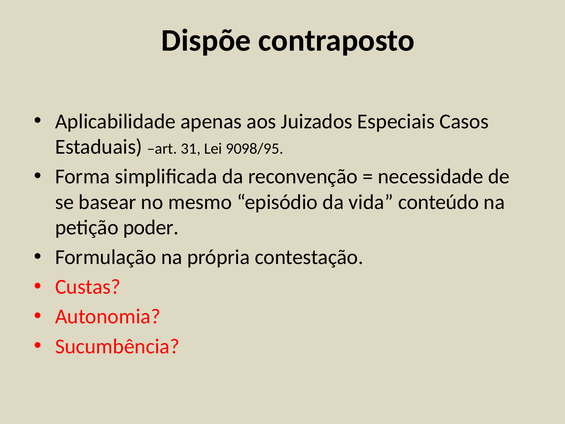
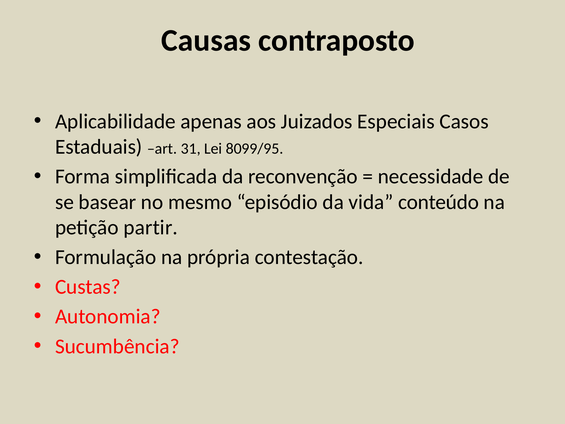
Dispõe: Dispõe -> Causas (206, 41)
9098/95: 9098/95 -> 8099/95 (255, 149)
poder: poder -> partir (151, 227)
